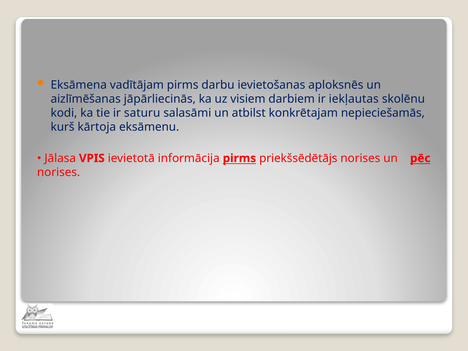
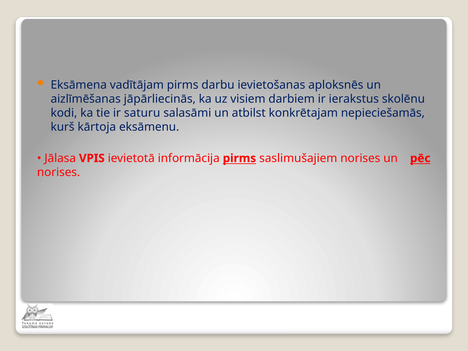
iekļautas: iekļautas -> ierakstus (354, 99)
priekšsēdētājs: priekšsēdētājs -> saslimušajiem (298, 158)
